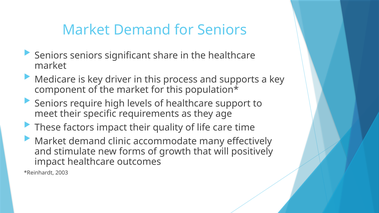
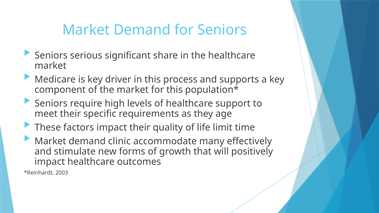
Seniors seniors: seniors -> serious (86, 56)
care: care -> limit (223, 128)
